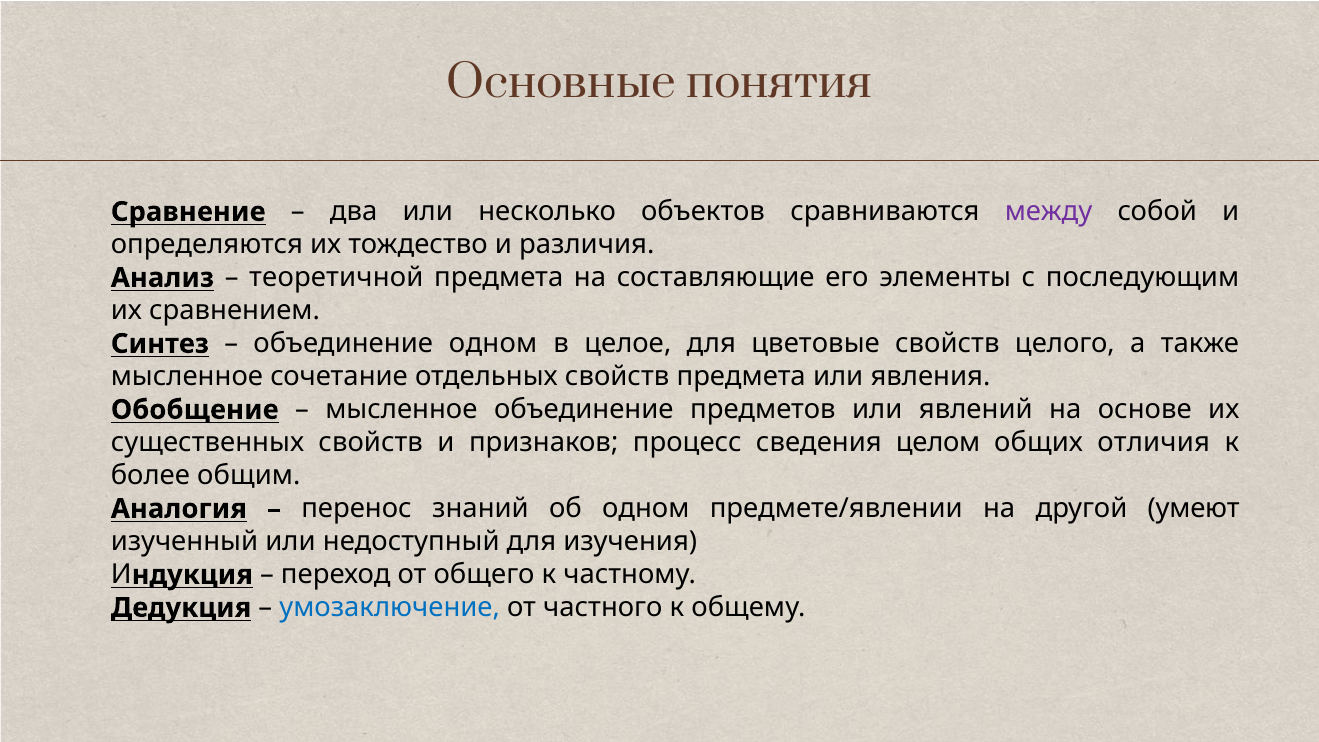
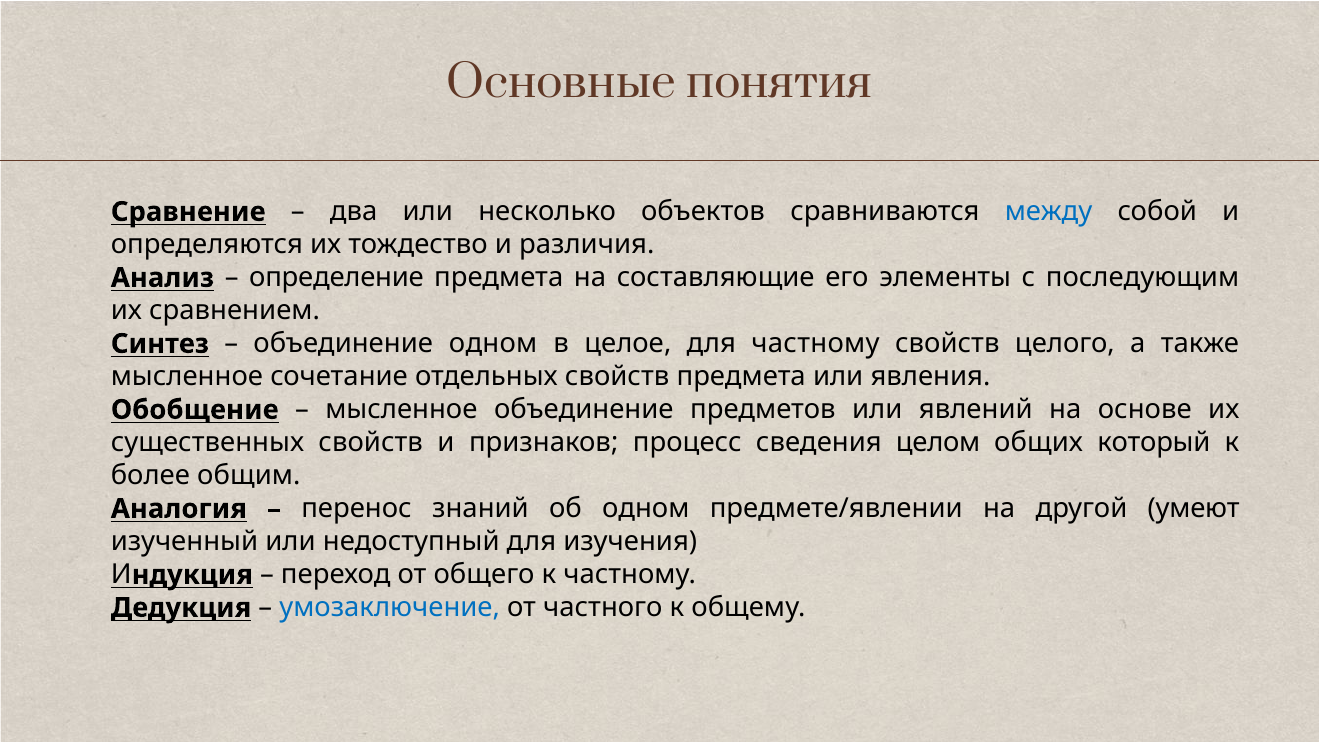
между colour: purple -> blue (1049, 212)
теоретичной: теоретичной -> определение (337, 278)
для цветовые: цветовые -> частному (815, 344)
отличия: отличия -> который (1154, 443)
